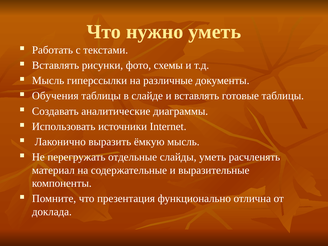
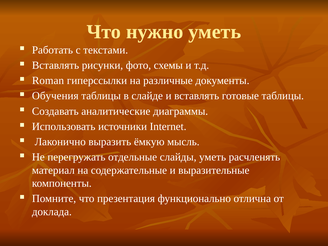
Мысль: Мысль -> Roman (48, 81)
